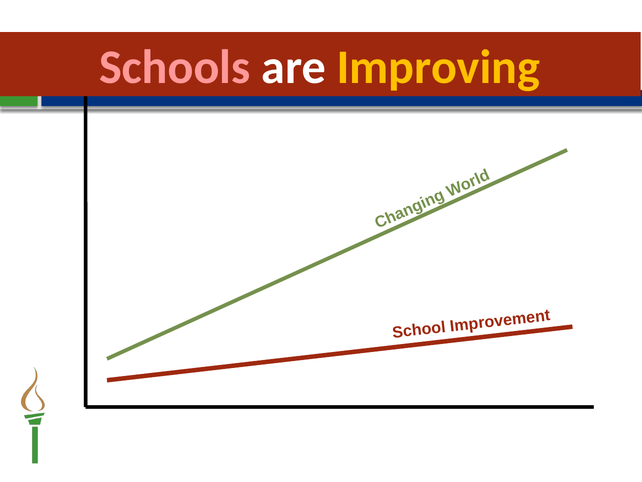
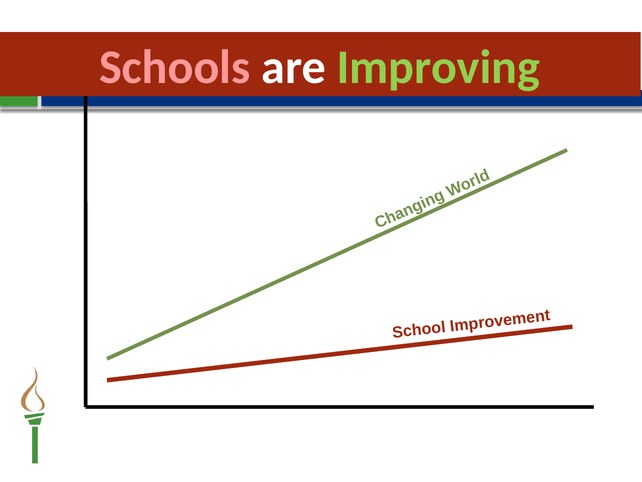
Improving colour: yellow -> light green (438, 67)
